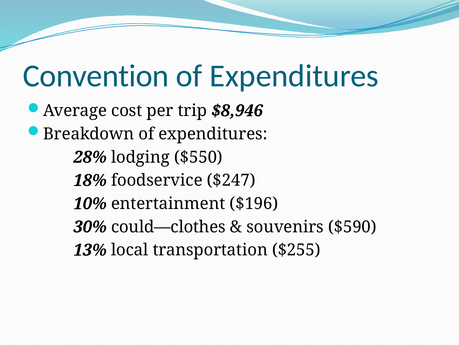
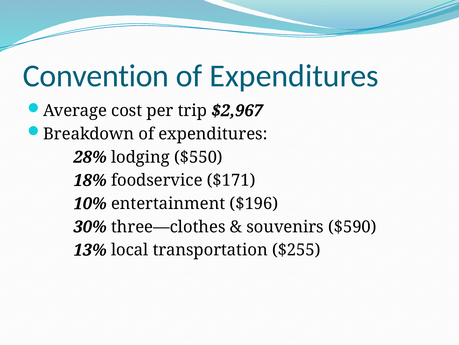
$8,946: $8,946 -> $2,967 (237, 111)
$247: $247 -> $171 (231, 180)
could—clothes: could—clothes -> three—clothes (168, 226)
